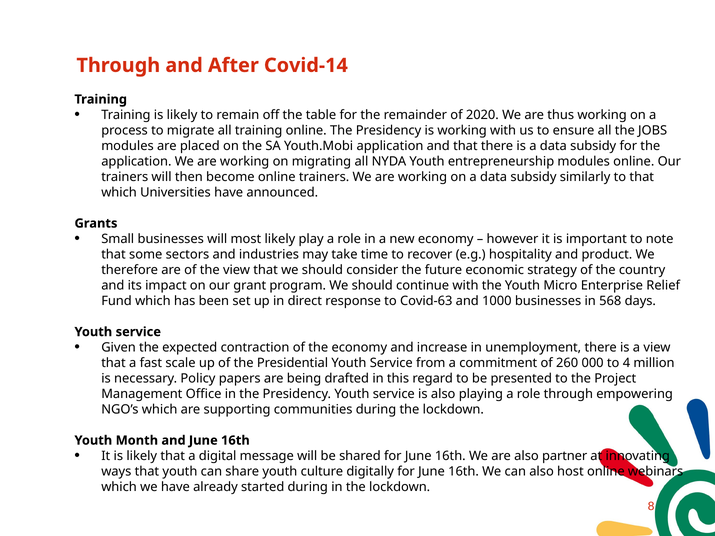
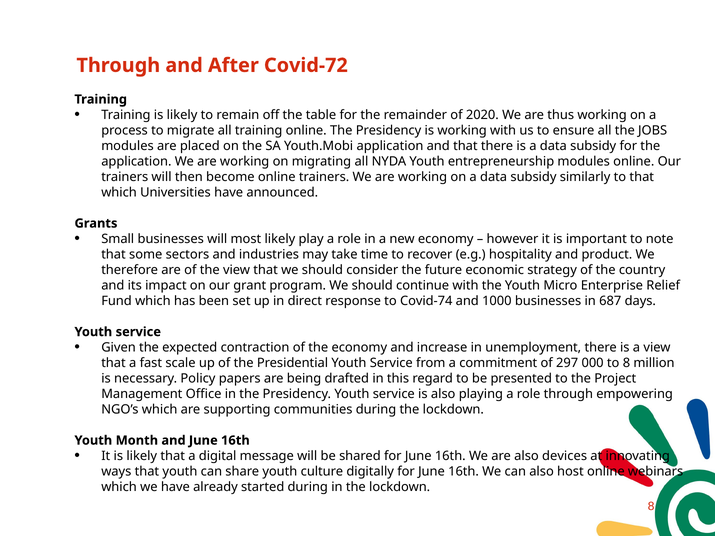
Covid-14: Covid-14 -> Covid-72 (306, 65)
Covid-63: Covid-63 -> Covid-74 (426, 301)
568: 568 -> 687 (610, 301)
260: 260 -> 297 (567, 363)
to 4: 4 -> 8 (626, 363)
partner: partner -> devices (565, 456)
